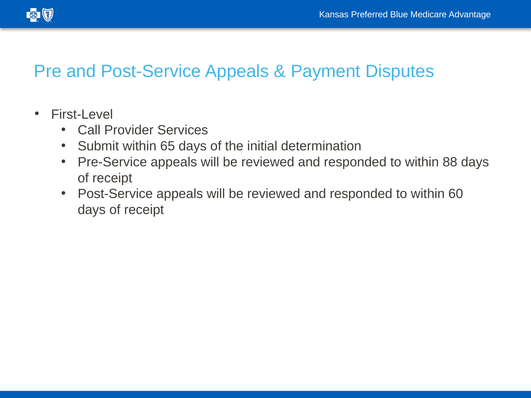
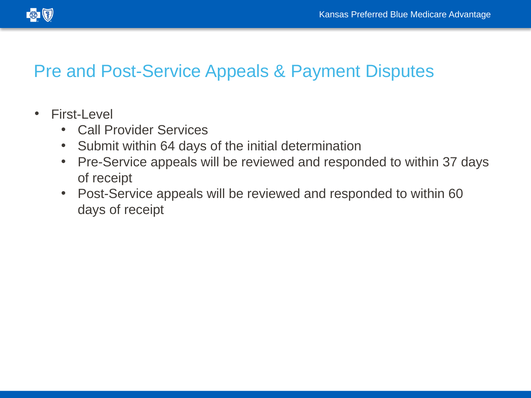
65: 65 -> 64 (168, 146)
88: 88 -> 37 (450, 162)
